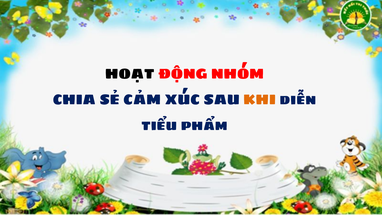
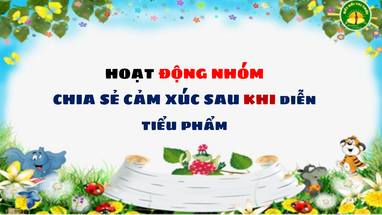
KHI colour: orange -> red (260, 100)
